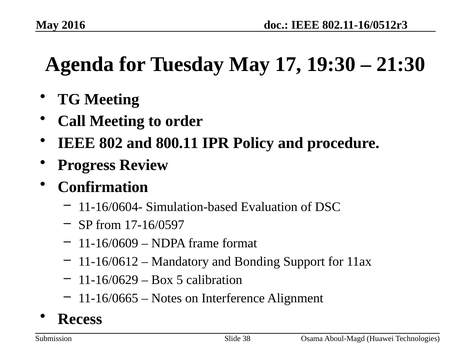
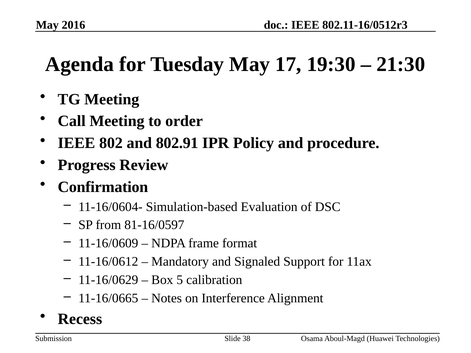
800.11: 800.11 -> 802.91 (177, 143)
17-16/0597: 17-16/0597 -> 81-16/0597 (154, 225)
Bonding: Bonding -> Signaled (257, 262)
